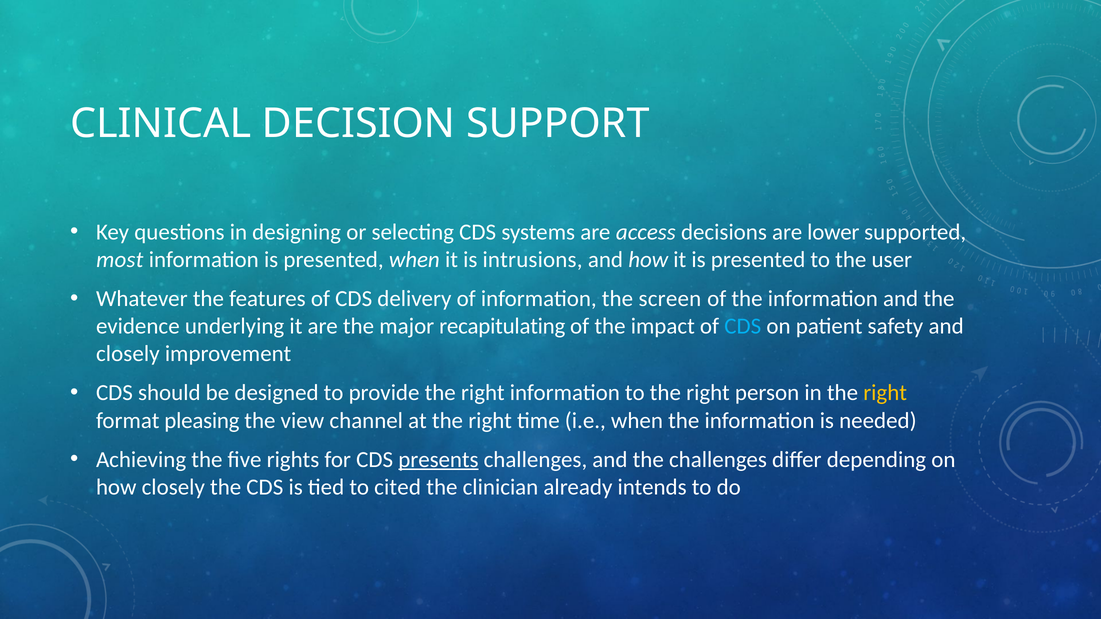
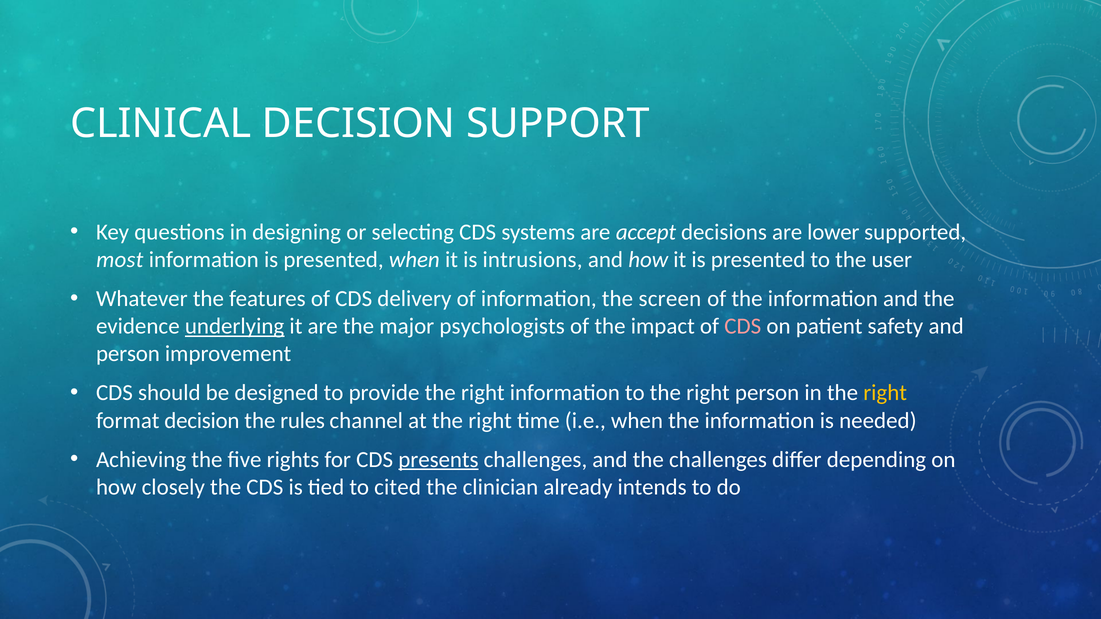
access: access -> accept (646, 232)
underlying underline: none -> present (235, 326)
recapitulating: recapitulating -> psychologists (502, 326)
CDS colour: light blue -> pink (743, 326)
closely: closely -> person (128, 354)
format pleasing: pleasing -> decision (202, 421)
view: view -> rules (303, 421)
